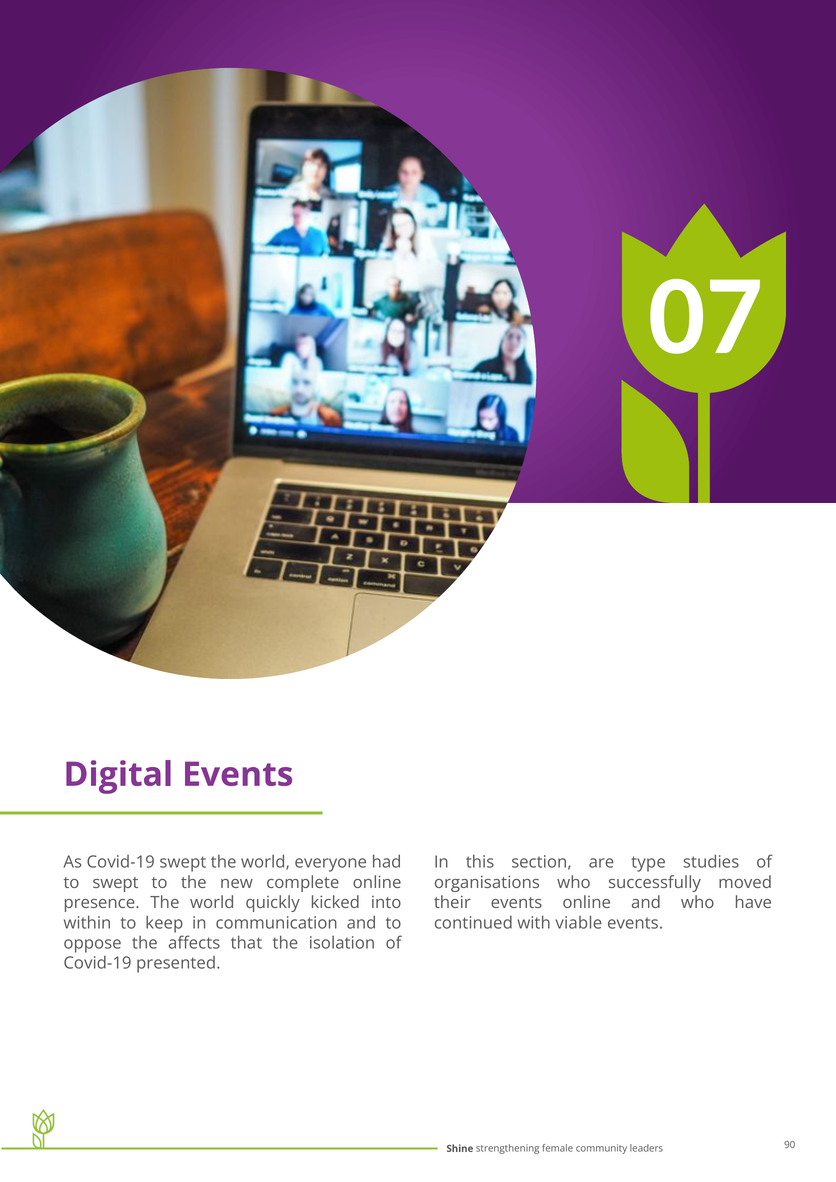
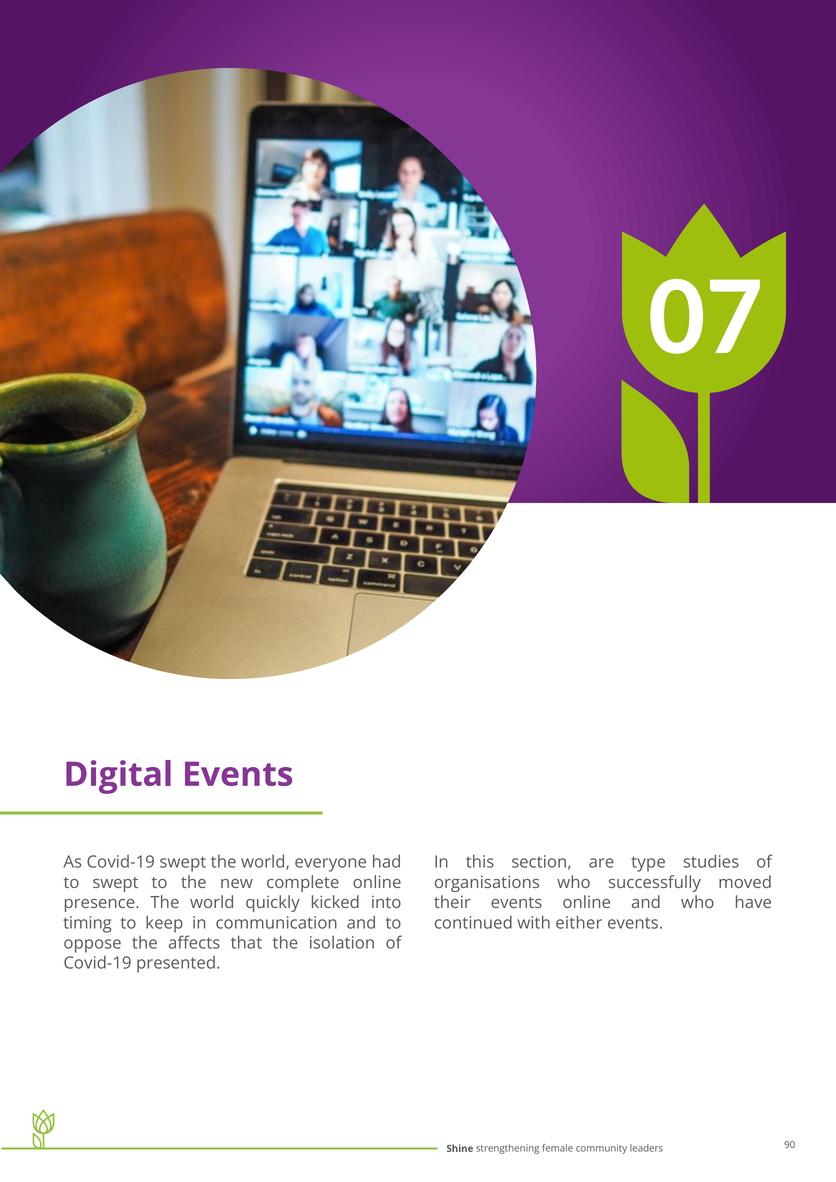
within: within -> timing (88, 923)
viable: viable -> either (579, 923)
